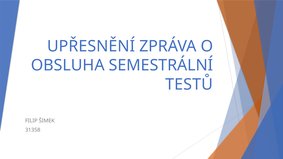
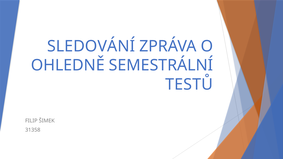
UPŘESNĚNÍ: UPŘESNĚNÍ -> SLEDOVÁNÍ (91, 46)
OBSLUHA: OBSLUHA -> OHLEDNĚ (68, 65)
